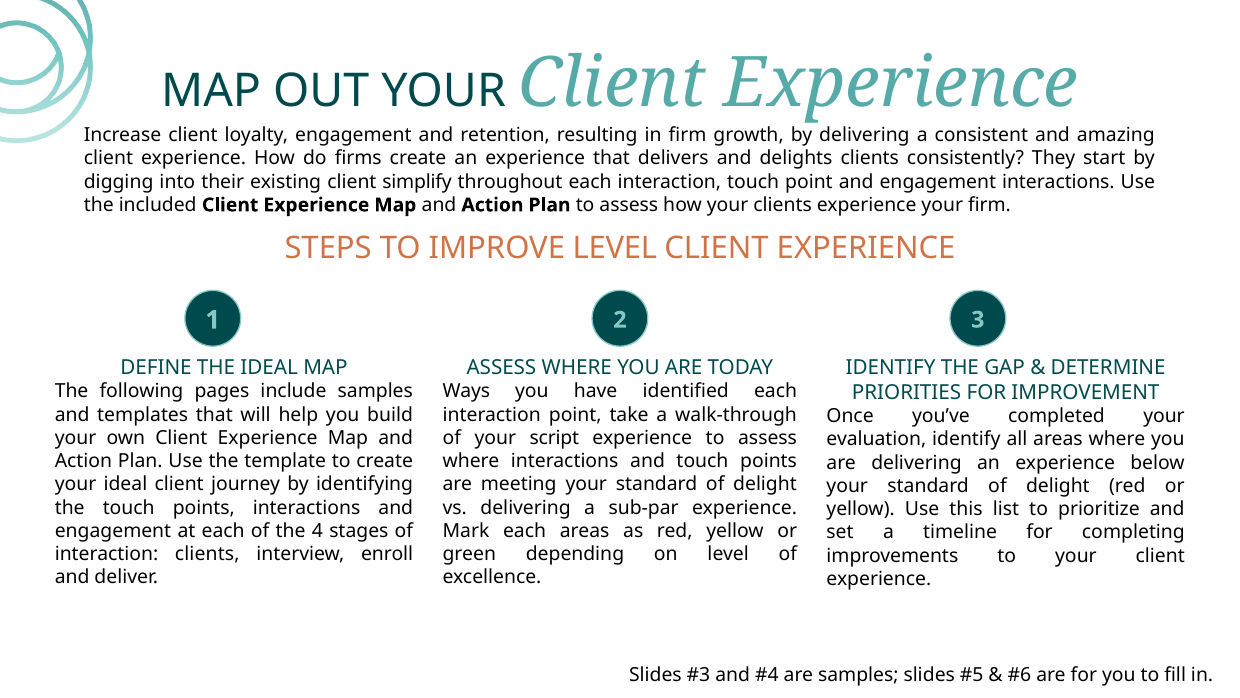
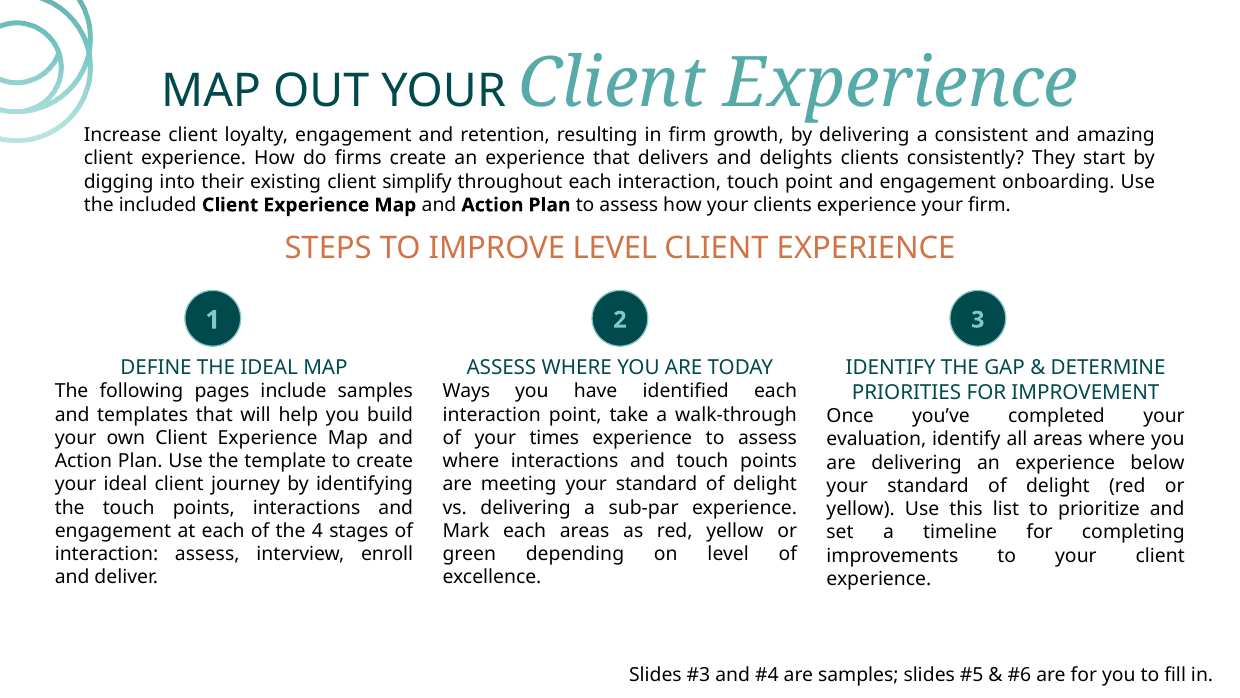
engagement interactions: interactions -> onboarding (1058, 182)
script: script -> times (554, 438)
interaction clients: clients -> assess (207, 554)
